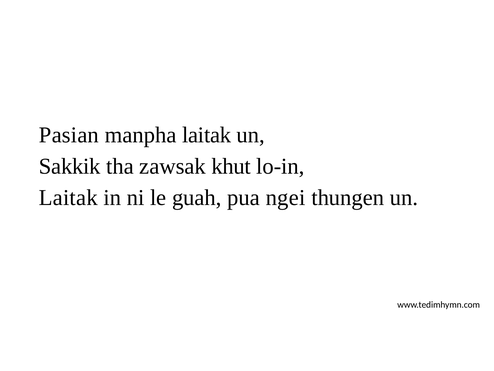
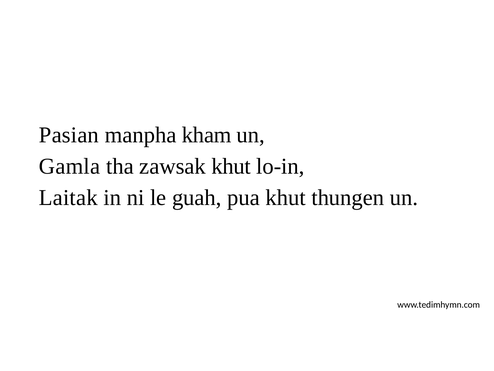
manpha laitak: laitak -> kham (207, 135)
Sakkik: Sakkik -> Gamla (70, 166)
pua ngei: ngei -> khut (286, 197)
